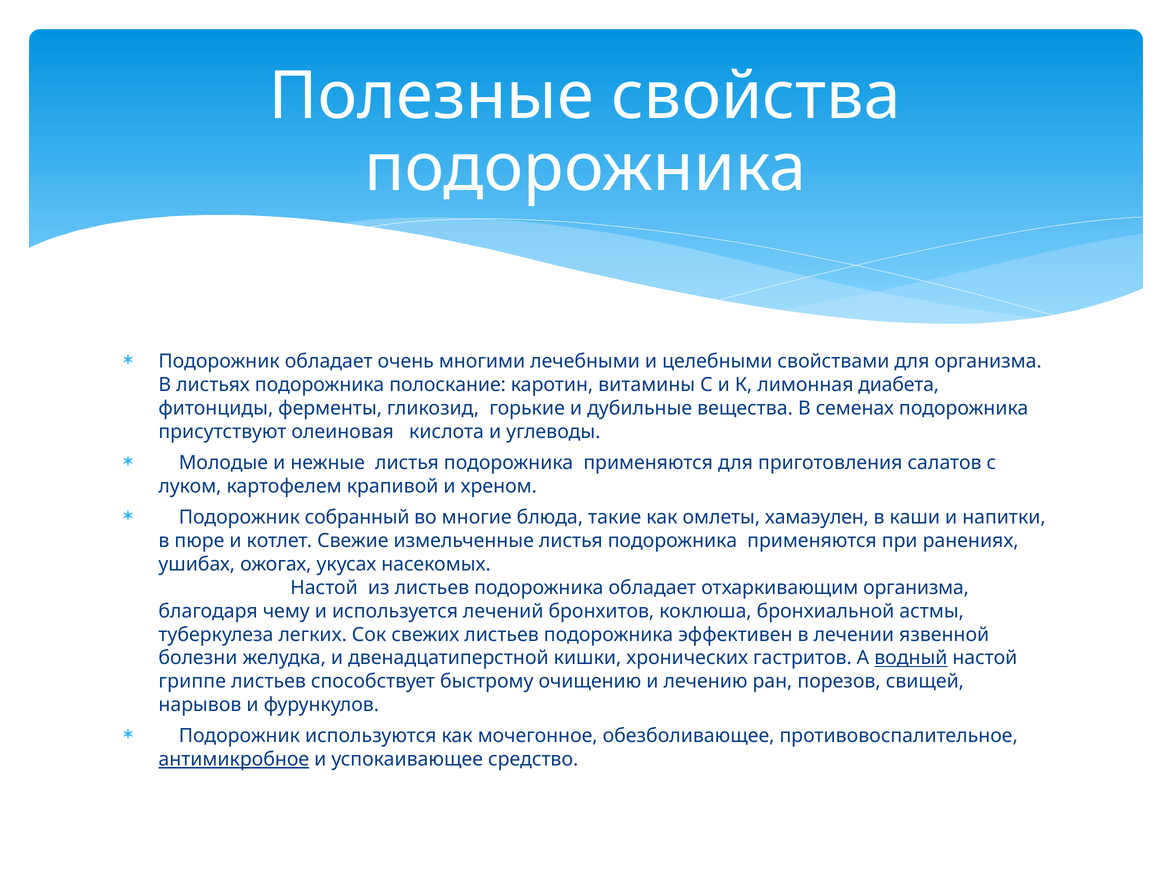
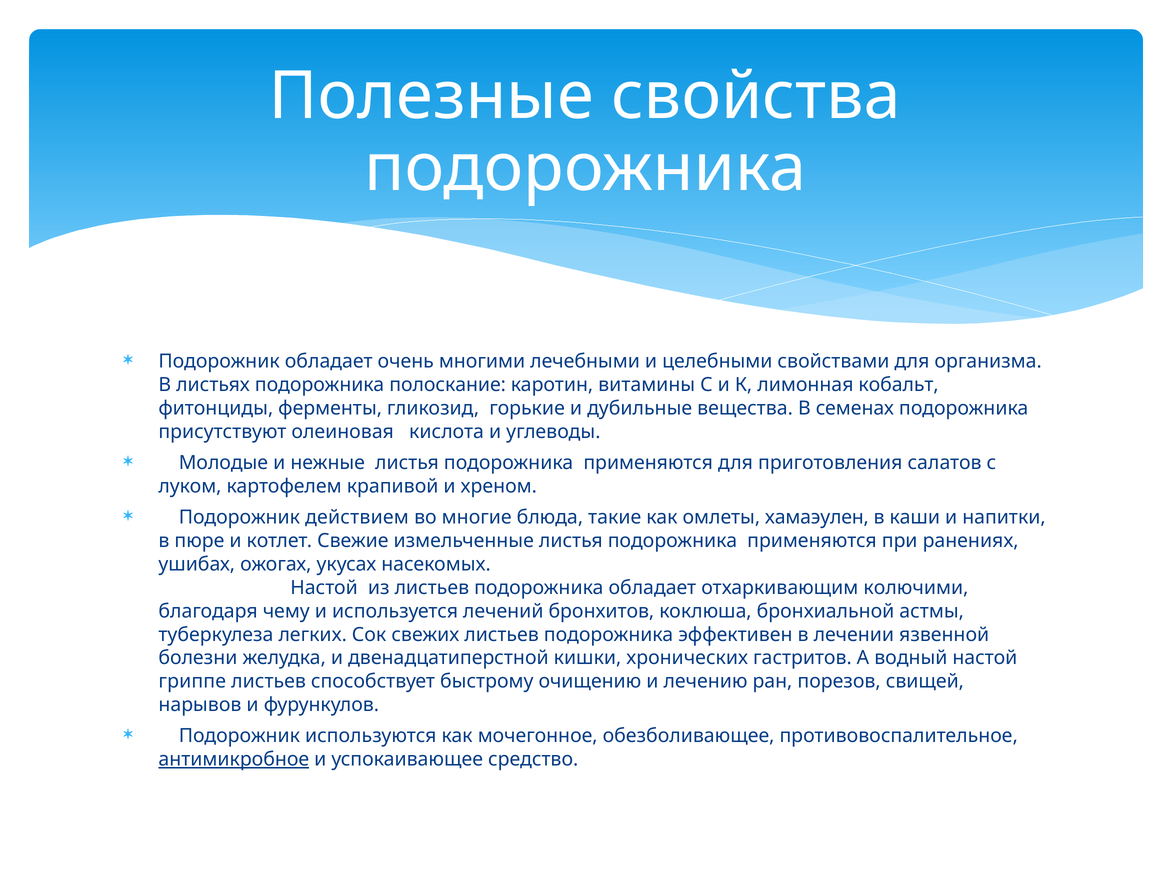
диабета: диабета -> кобальт (899, 385)
собранный: собранный -> действием (357, 518)
отхаркивающим организма: организма -> колючими (916, 588)
водный underline: present -> none (911, 658)
